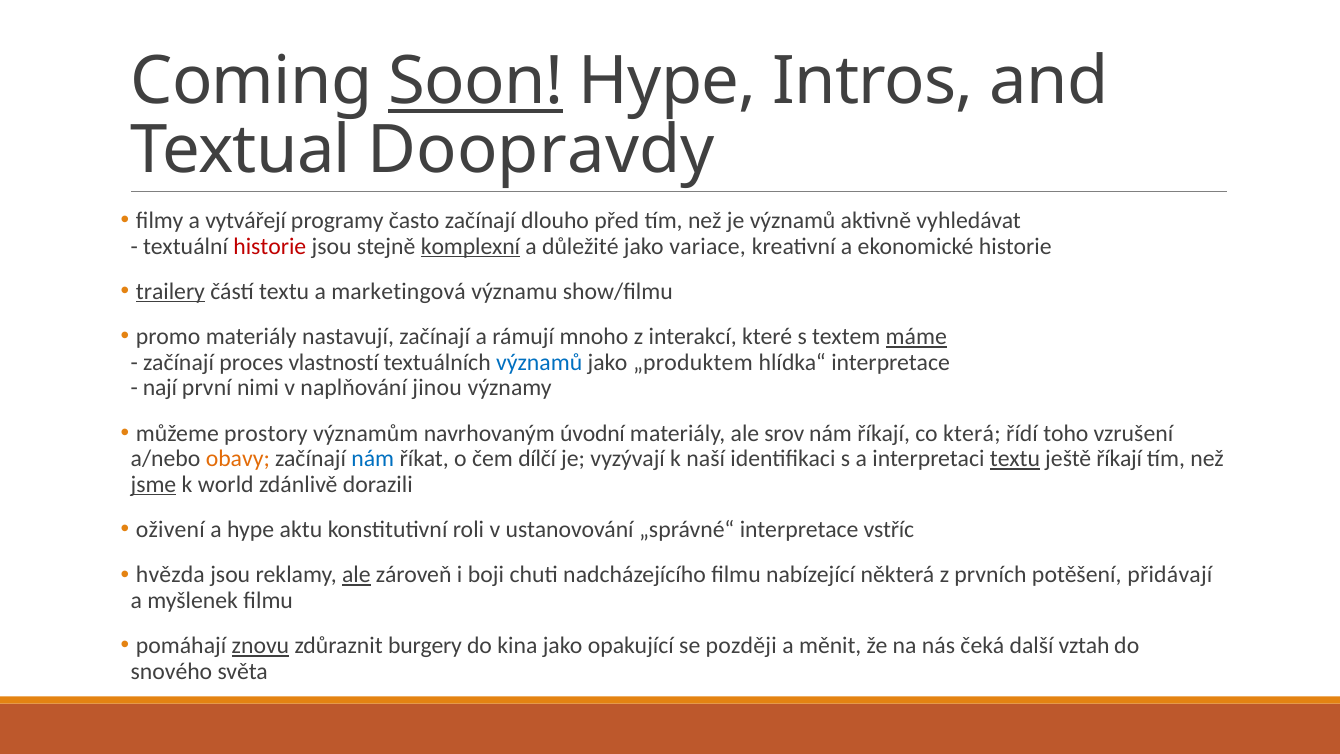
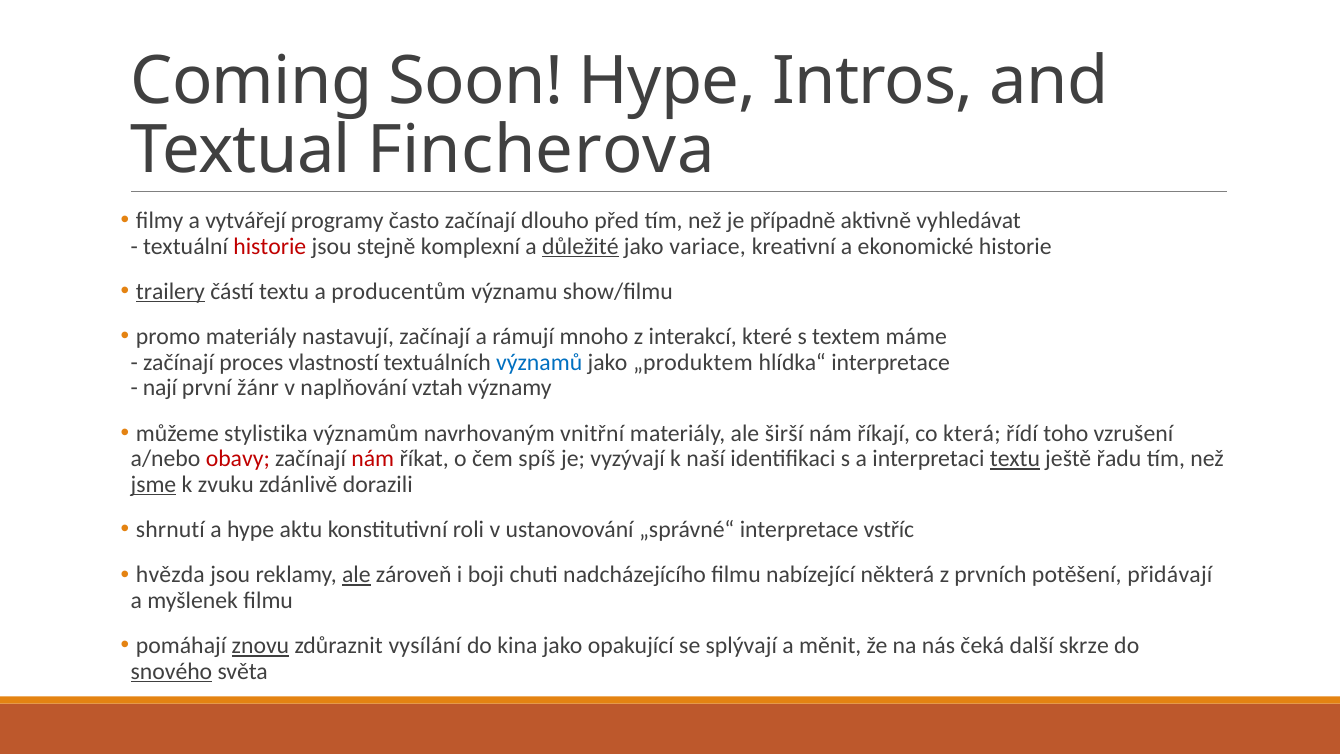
Soon underline: present -> none (476, 82)
Doopravdy: Doopravdy -> Fincherova (541, 150)
je významů: významů -> případně (793, 221)
komplexní underline: present -> none (471, 246)
důležité underline: none -> present (580, 246)
marketingová: marketingová -> producentům (399, 291)
máme underline: present -> none (916, 337)
nimi: nimi -> žánr (258, 388)
jinou: jinou -> vztah (437, 388)
prostory: prostory -> stylistika (266, 433)
úvodní: úvodní -> vnitřní (592, 433)
srov: srov -> širší (784, 433)
obavy colour: orange -> red (238, 459)
nám colour: blue -> red (373, 459)
dílčí: dílčí -> spíš (537, 459)
ještě říkají: říkají -> řadu (1119, 459)
world: world -> zvuku (226, 484)
oživení: oživení -> shrnutí (170, 529)
burgery: burgery -> vysílání (425, 645)
později: později -> splývají (741, 645)
vztah: vztah -> skrze (1084, 645)
snového underline: none -> present (171, 671)
